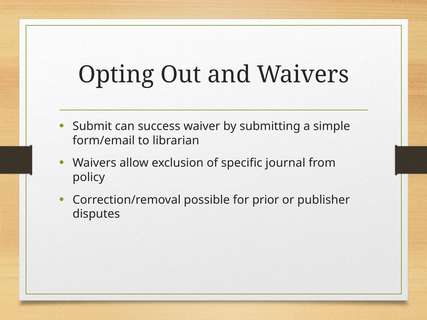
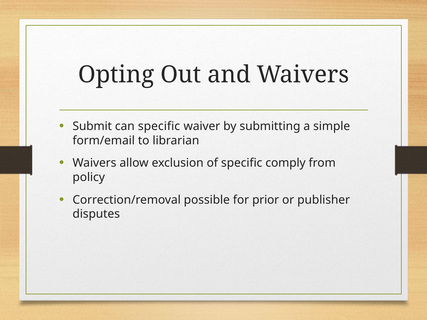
can success: success -> specific (159, 126)
journal: journal -> comply (286, 163)
